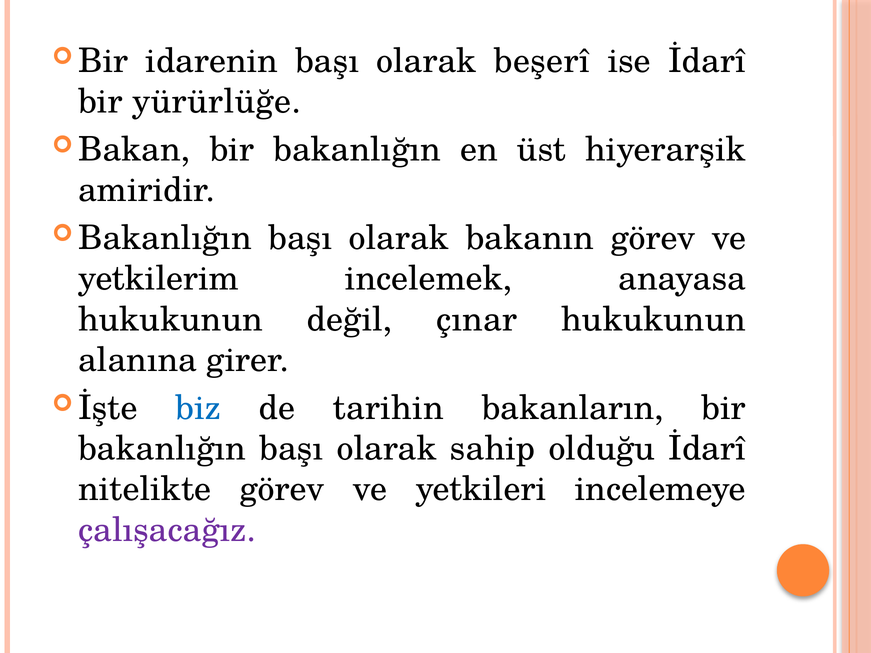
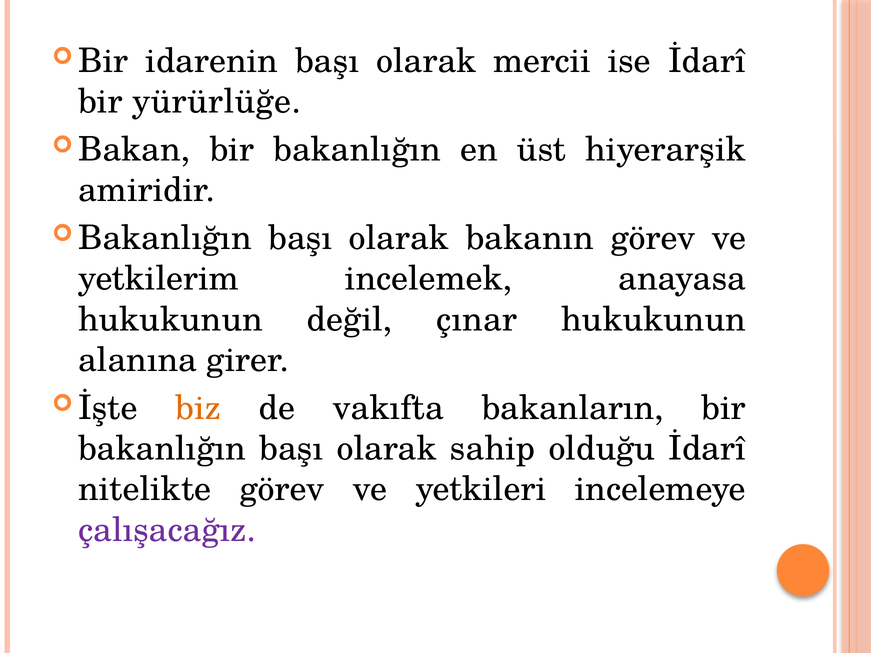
beşerî: beşerî -> mercii (542, 61)
biz colour: blue -> orange (198, 408)
tarihin: tarihin -> vakıfta (388, 408)
